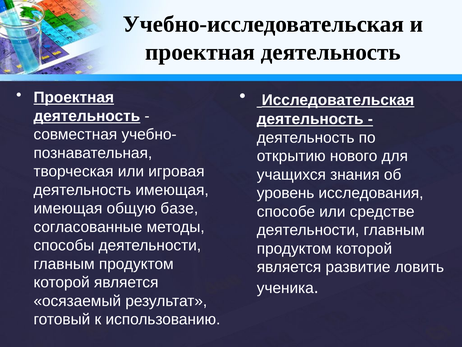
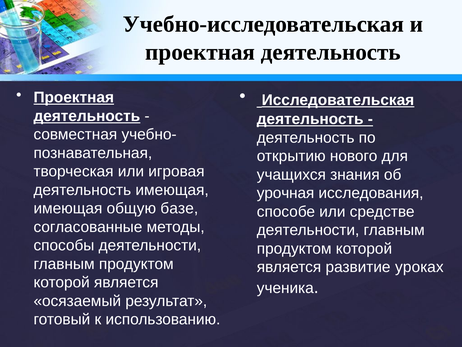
уровень: уровень -> урочная (286, 193)
ловить: ловить -> уроках (419, 267)
